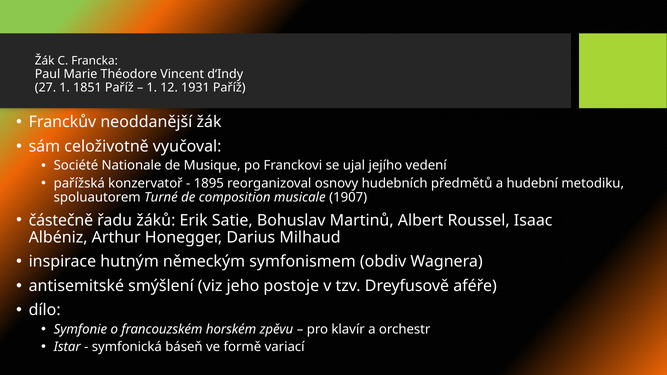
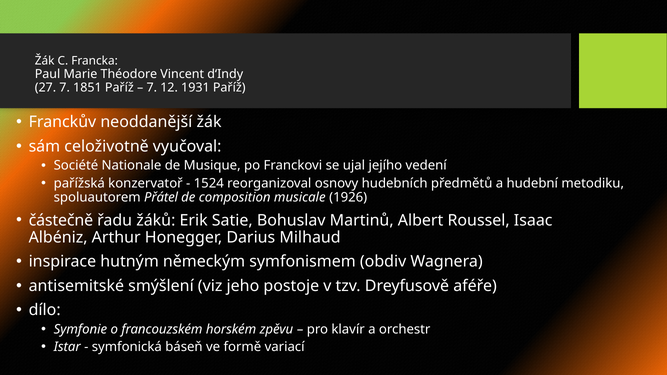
27 1: 1 -> 7 (65, 88)
1: 1 -> 7 (152, 88)
1895: 1895 -> 1524 (209, 183)
Turné: Turné -> Přátel (161, 198)
1907: 1907 -> 1926 (348, 198)
